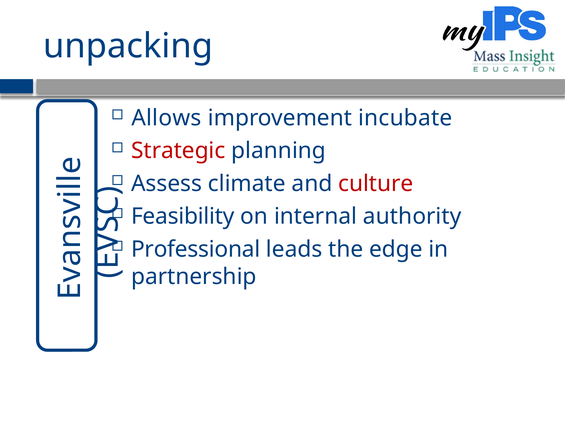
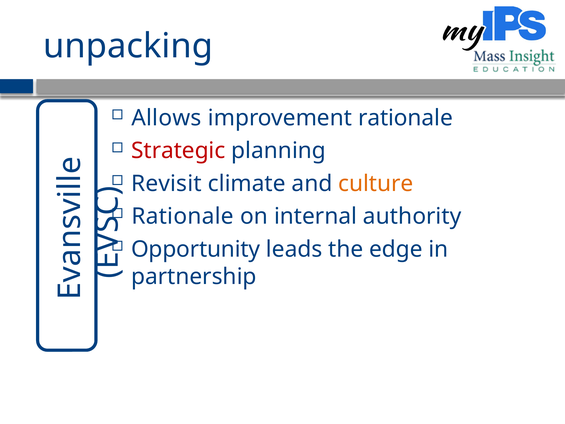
improvement incubate: incubate -> rationale (405, 118)
Assess: Assess -> Revisit (166, 183)
culture colour: red -> orange (376, 183)
Feasibility: Feasibility -> Rationale (183, 216)
Professional: Professional -> Opportunity (196, 249)
